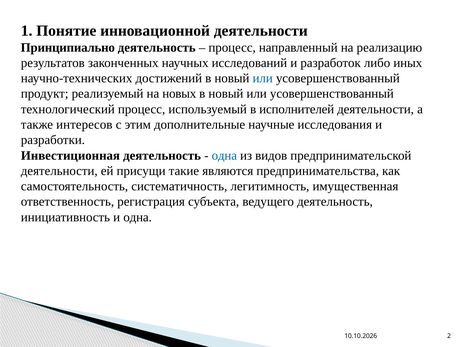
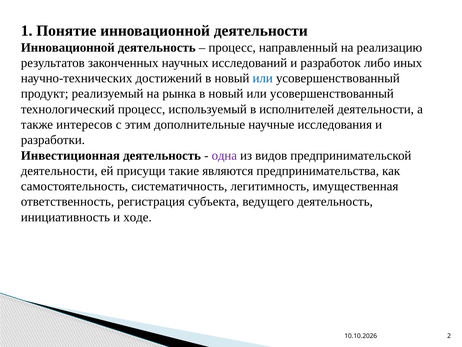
Принципиально: Принципиально -> Инновационной (68, 47)
новых: новых -> рынка (179, 94)
одна colour: blue -> purple (224, 155)
и одна: одна -> ходе (138, 217)
